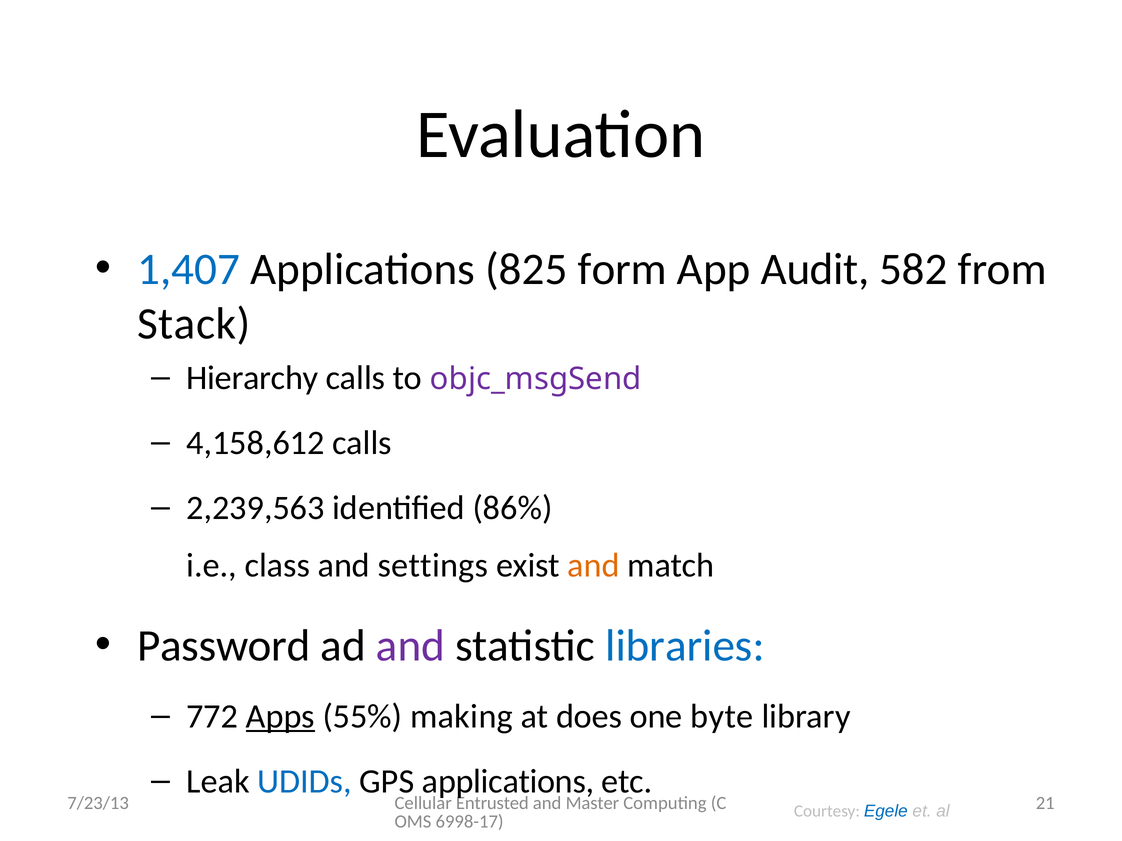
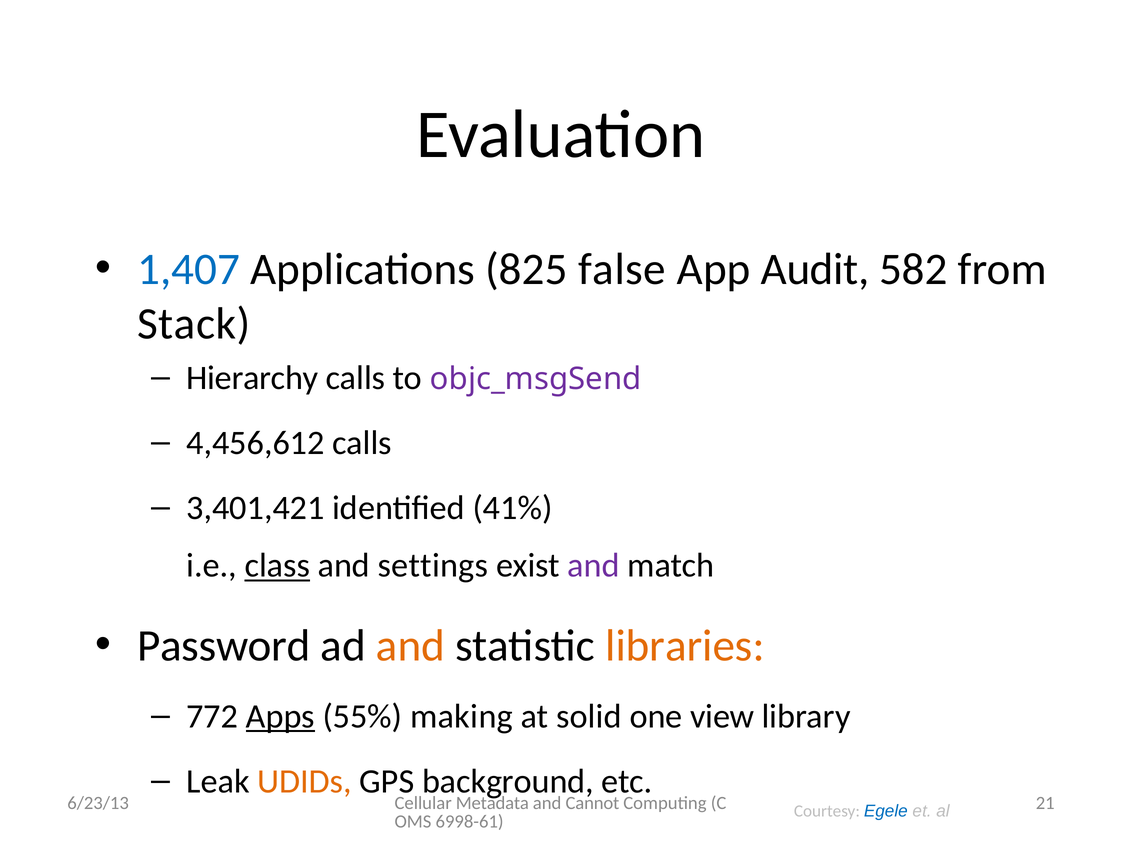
form: form -> false (622, 270)
4,158,612: 4,158,612 -> 4,456,612 (255, 443)
2,239,563: 2,239,563 -> 3,401,421 (255, 508)
86%: 86% -> 41% (512, 508)
class underline: none -> present (277, 566)
and colour: orange -> purple (594, 566)
and colour: purple -> orange (410, 646)
libraries colour: blue -> orange (685, 646)
does: does -> solid (589, 717)
byte: byte -> view (722, 717)
UDIDs colour: blue -> orange (305, 782)
GPS applications: applications -> background (508, 782)
Entrusted: Entrusted -> Metadata (492, 803)
Master: Master -> Cannot (592, 803)
7/23/13: 7/23/13 -> 6/23/13 (98, 804)
6998-17: 6998-17 -> 6998-61 (470, 822)
